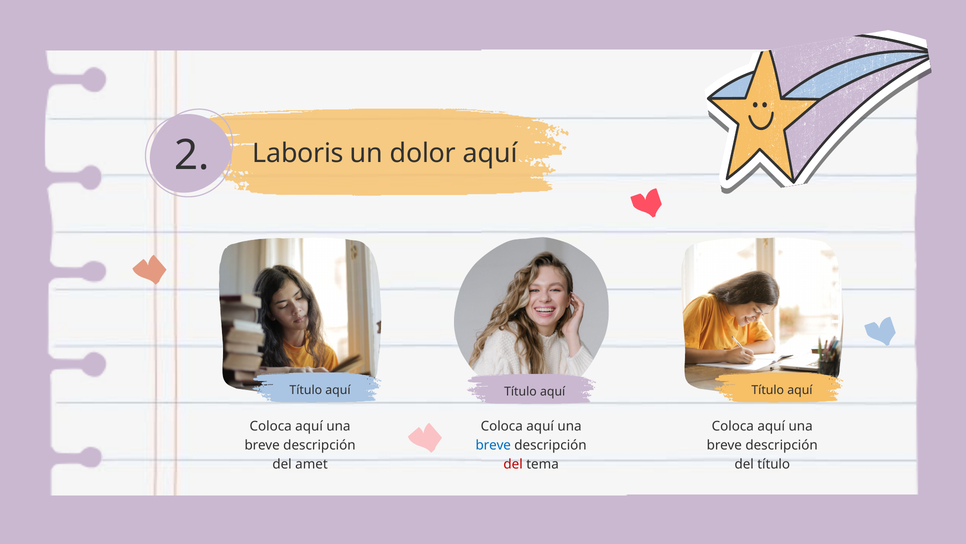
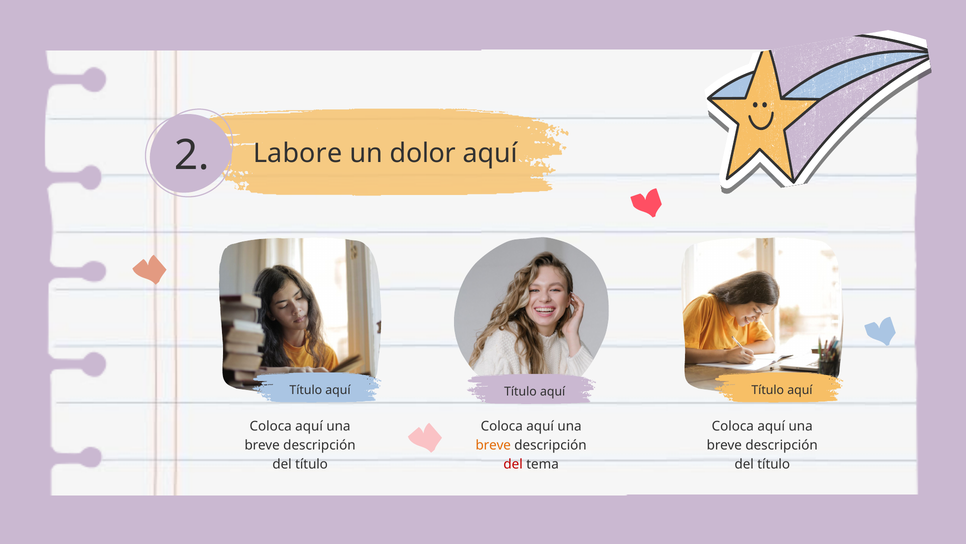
Laboris: Laboris -> Labore (298, 153)
breve colour: blue -> orange (493, 445)
amet: amet -> título (312, 464)
